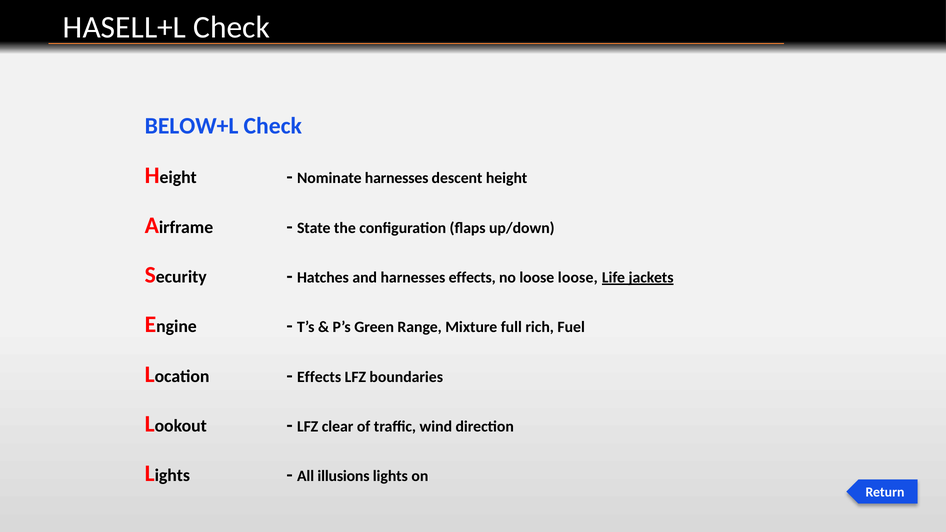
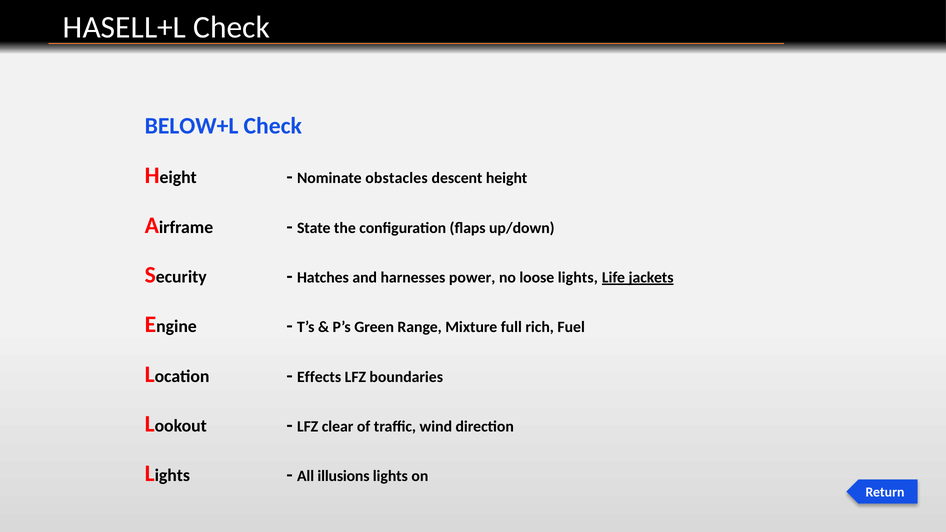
Nominate harnesses: harnesses -> obstacles (397, 178)
harnesses effects: effects -> power (472, 278)
loose loose: loose -> lights (578, 278)
